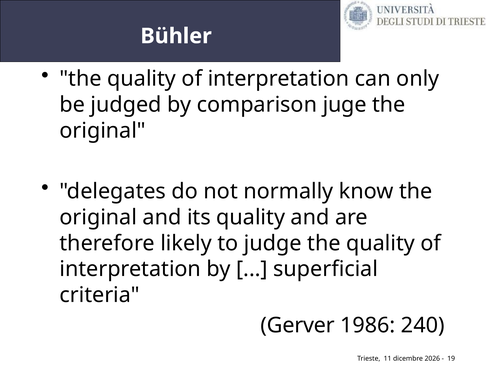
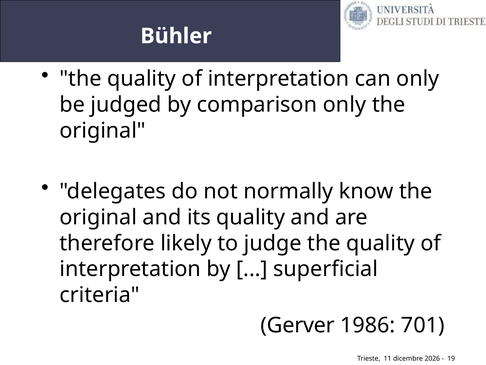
comparison juge: juge -> only (344, 105)
240: 240 -> 701 (423, 325)
